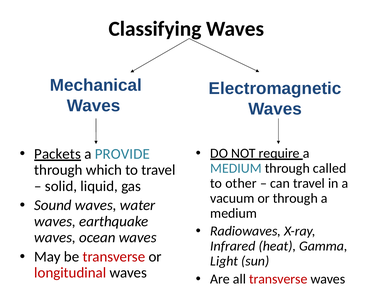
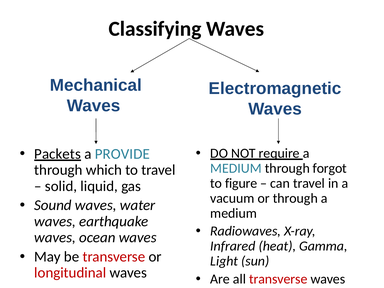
called: called -> forgot (330, 168)
other: other -> figure (241, 183)
